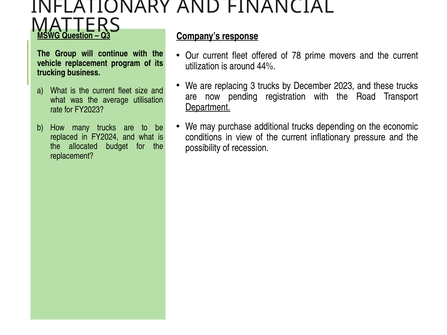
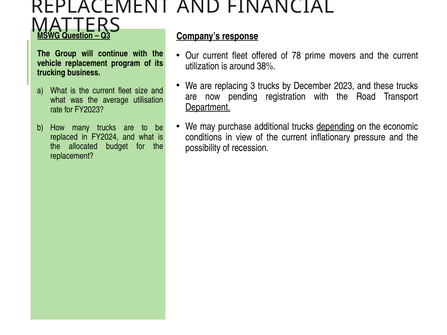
INFLATIONARY: INFLATIONARY -> REPLACEMENT (101, 6)
44%: 44% -> 38% (266, 66)
depending underline: none -> present (335, 127)
